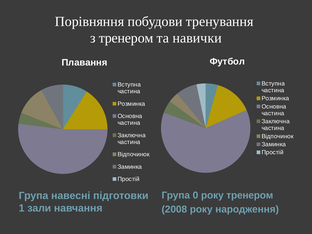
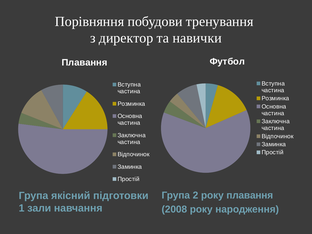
з тренером: тренером -> директор (126, 38)
0: 0 -> 2 (195, 195)
року тренером: тренером -> плавання (250, 195)
навесні: навесні -> якісний (71, 196)
